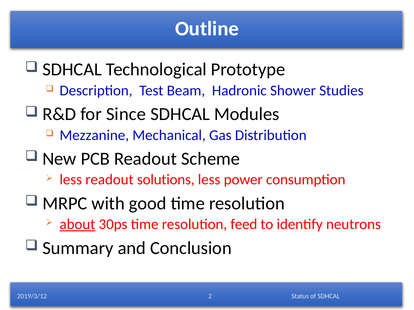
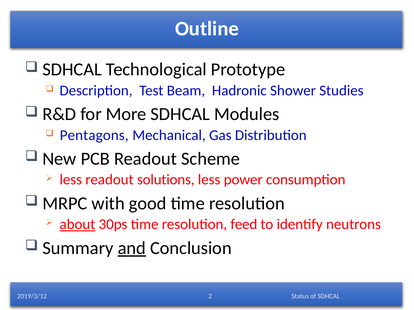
Since: Since -> More (126, 114)
Mezzanine: Mezzanine -> Pentagons (94, 135)
and underline: none -> present (132, 248)
